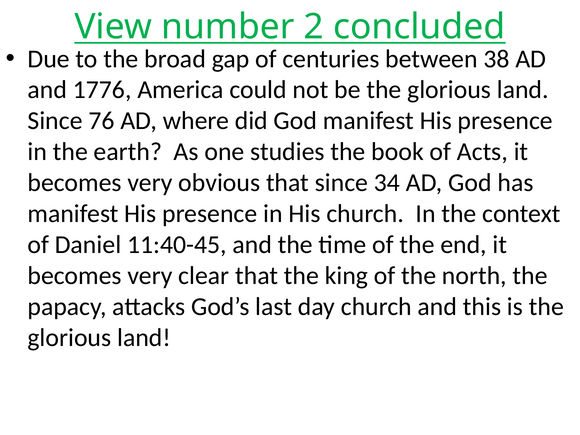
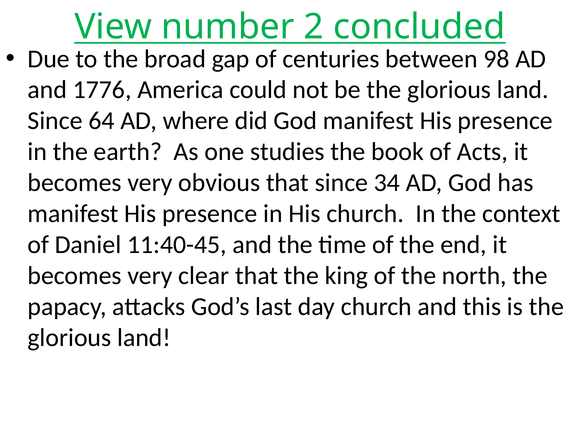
38: 38 -> 98 (496, 59)
76: 76 -> 64 (101, 121)
